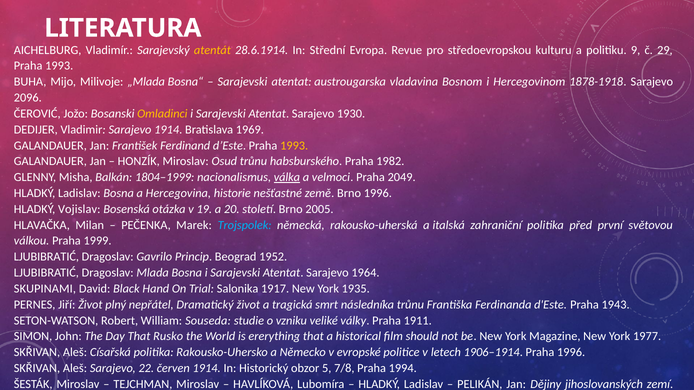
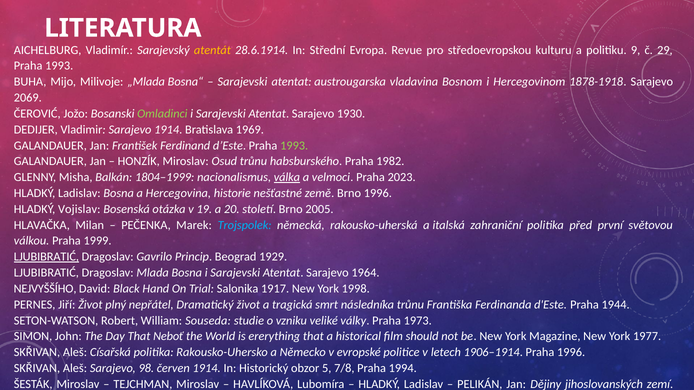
2096: 2096 -> 2069 (28, 98)
Omladinci colour: yellow -> light green (162, 114)
1993 colour: yellow -> light green (294, 146)
2049: 2049 -> 2023 (402, 177)
LJUBIBRATIĆ underline: none -> present (46, 257)
1952: 1952 -> 1929 (273, 257)
SKUPINAMI: SKUPINAMI -> NEJVYŠŠÍHO (45, 289)
York 1935: 1935 -> 1998 (356, 289)
1943: 1943 -> 1944 (616, 305)
1911: 1911 -> 1973 (418, 321)
Rusko: Rusko -> Neboť (168, 337)
22: 22 -> 98 (146, 369)
